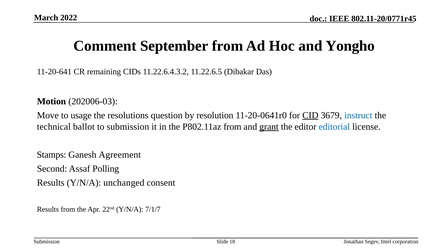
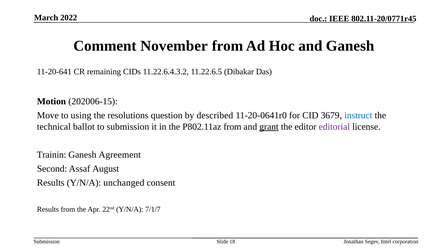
September: September -> November (174, 46)
and Yongho: Yongho -> Ganesh (350, 46)
202006-03: 202006-03 -> 202006-15 (93, 101)
usage: usage -> using (81, 115)
resolution: resolution -> described (215, 115)
CID underline: present -> none (310, 115)
editorial colour: blue -> purple (334, 127)
Stamps: Stamps -> Trainin (52, 155)
Polling: Polling -> August (106, 169)
